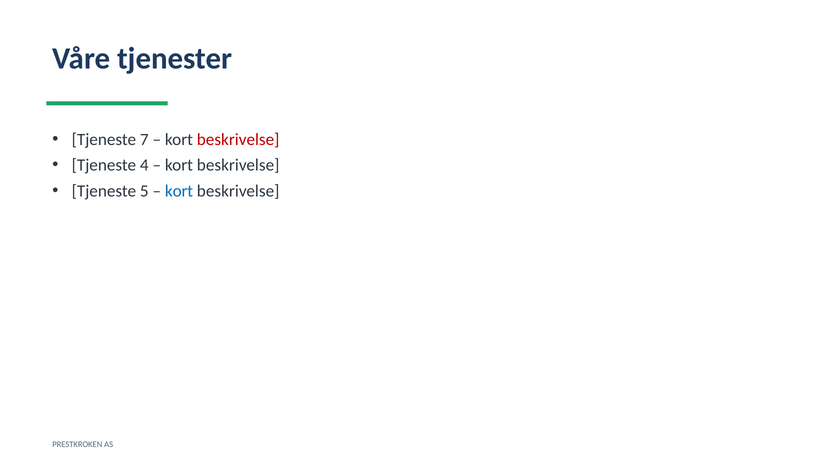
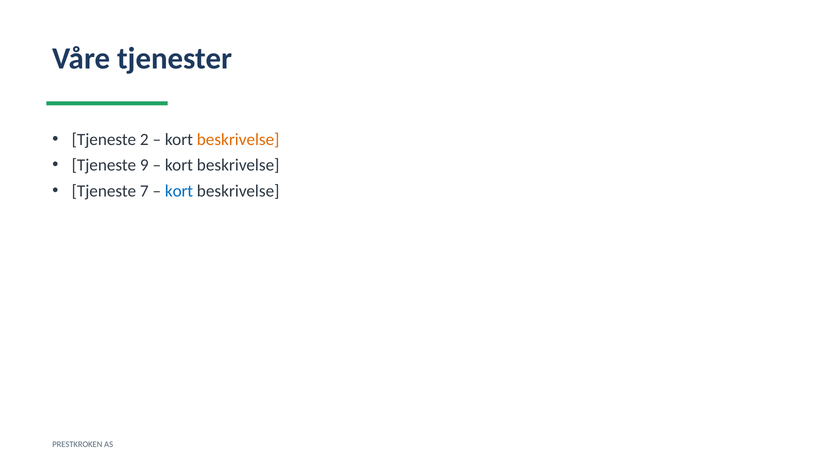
7: 7 -> 2 (144, 139)
beskrivelse colour: red -> orange (238, 139)
4: 4 -> 9 (144, 165)
5: 5 -> 7 (144, 191)
